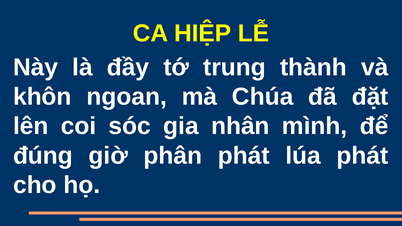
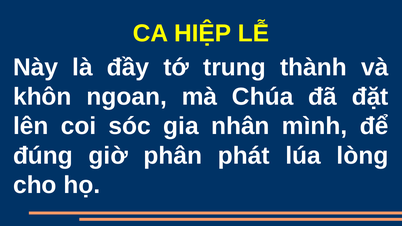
lúa phát: phát -> lòng (363, 156)
